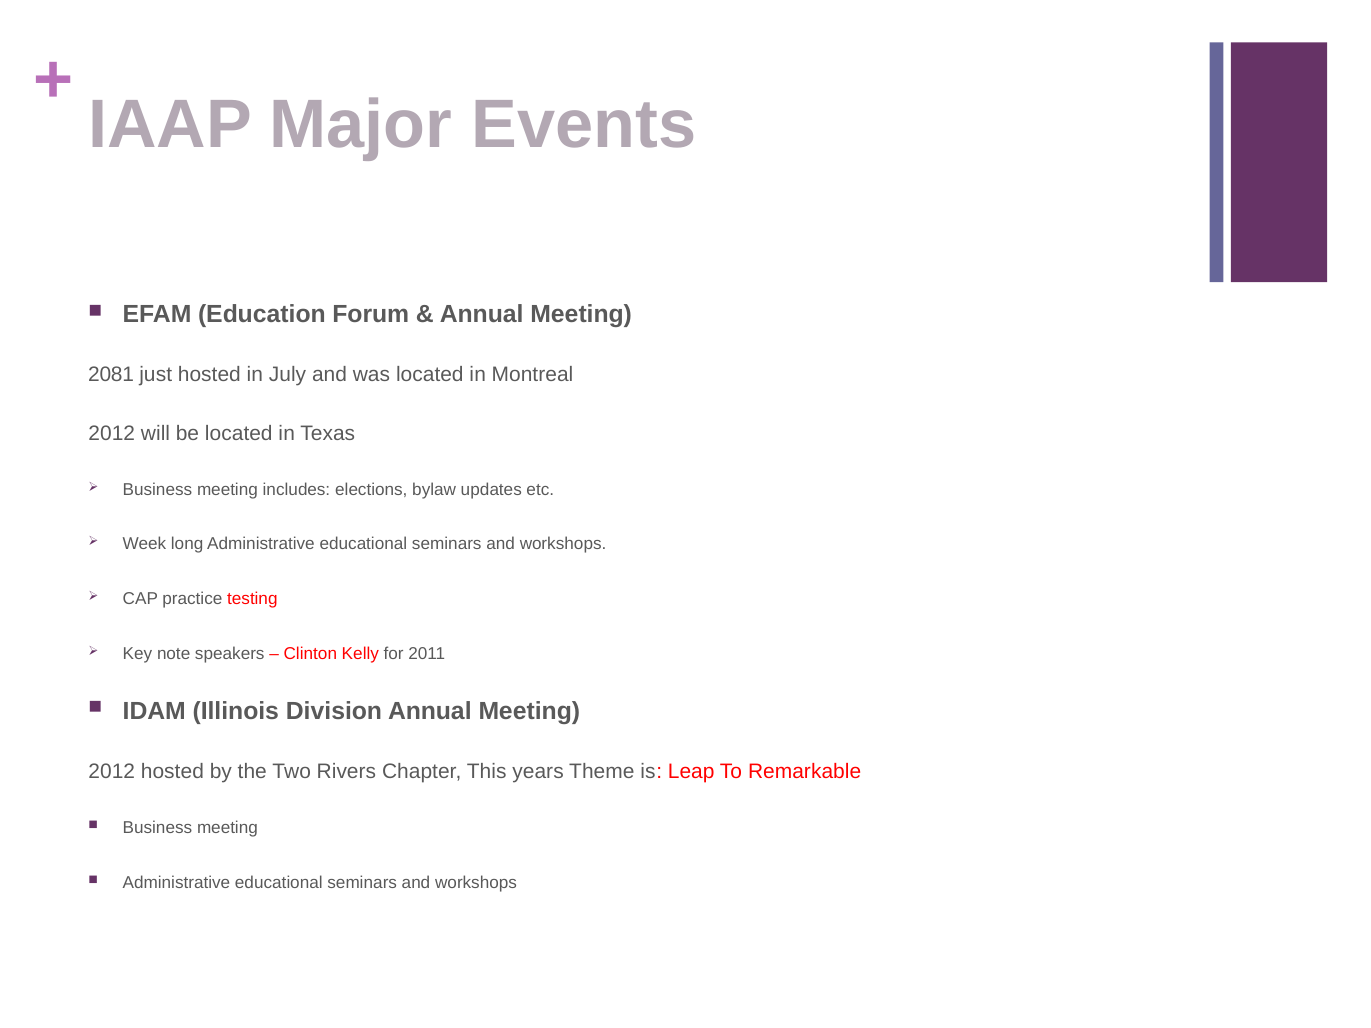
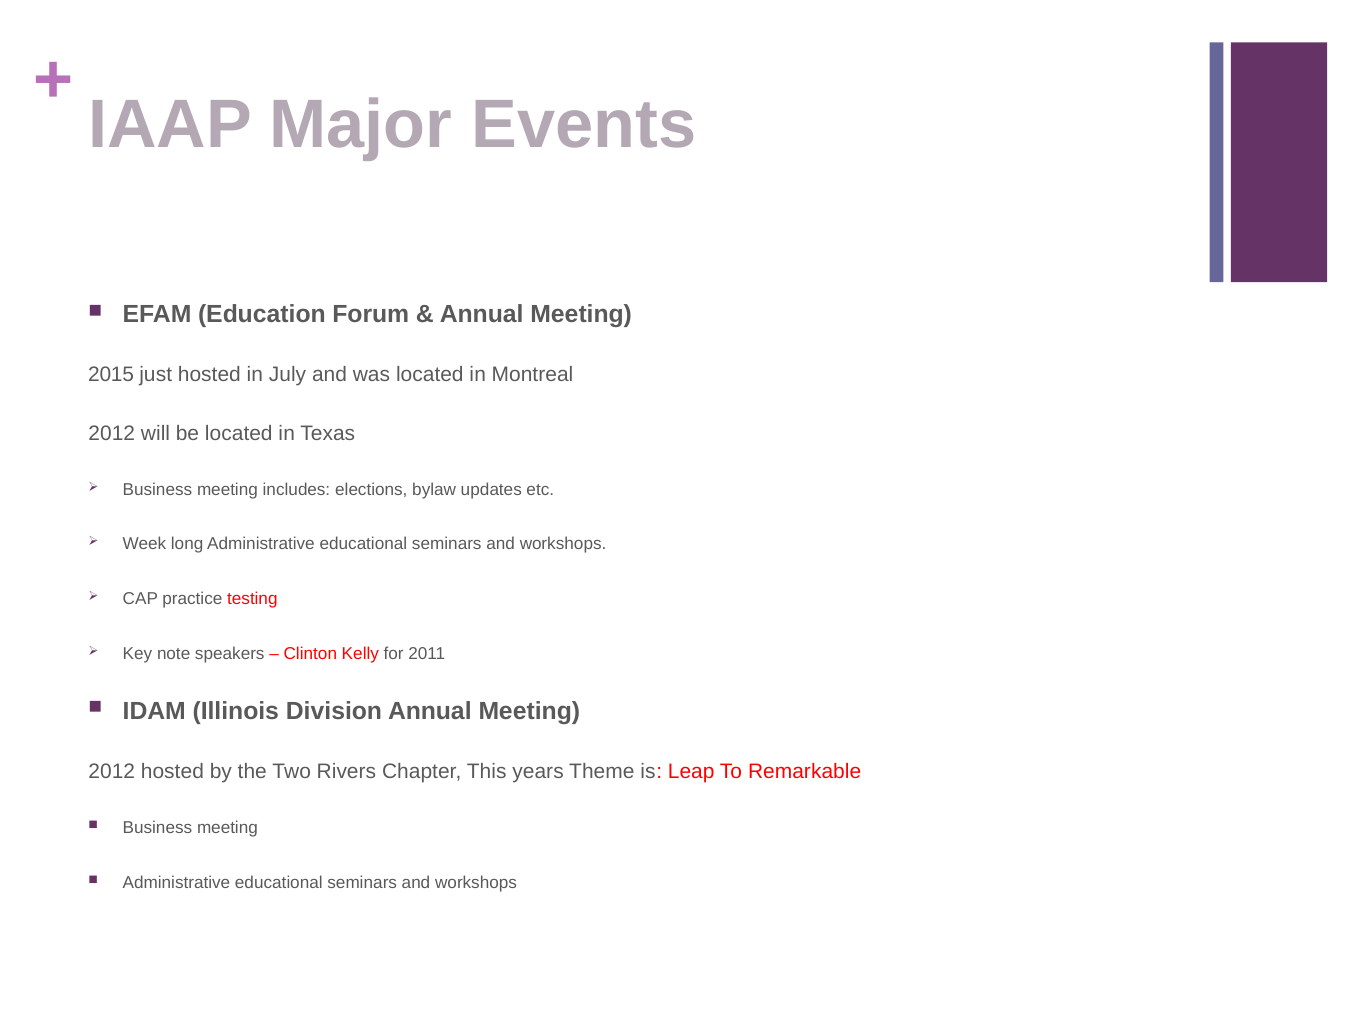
2081: 2081 -> 2015 (111, 375)
